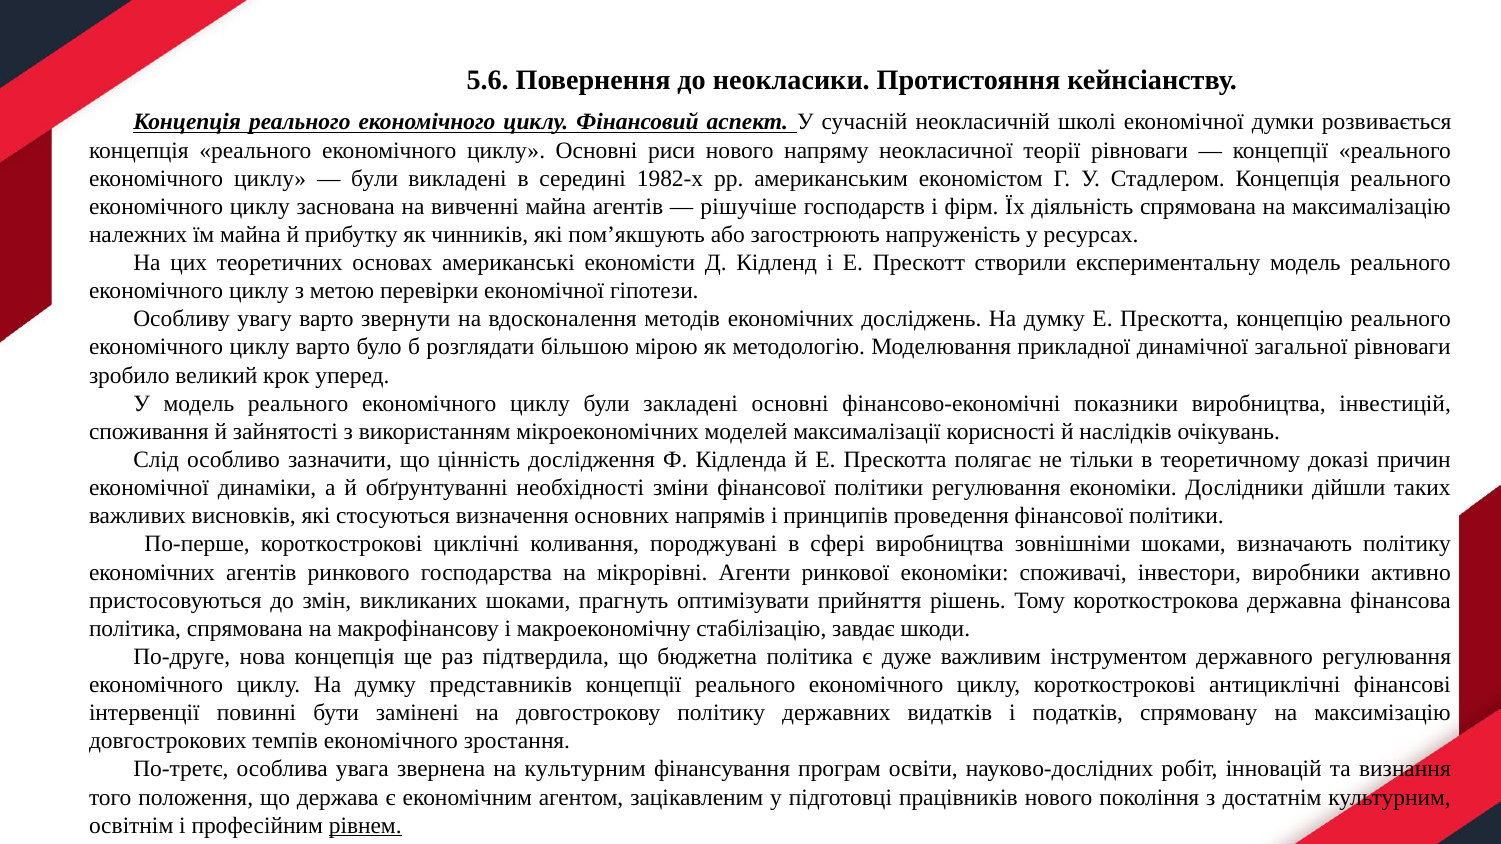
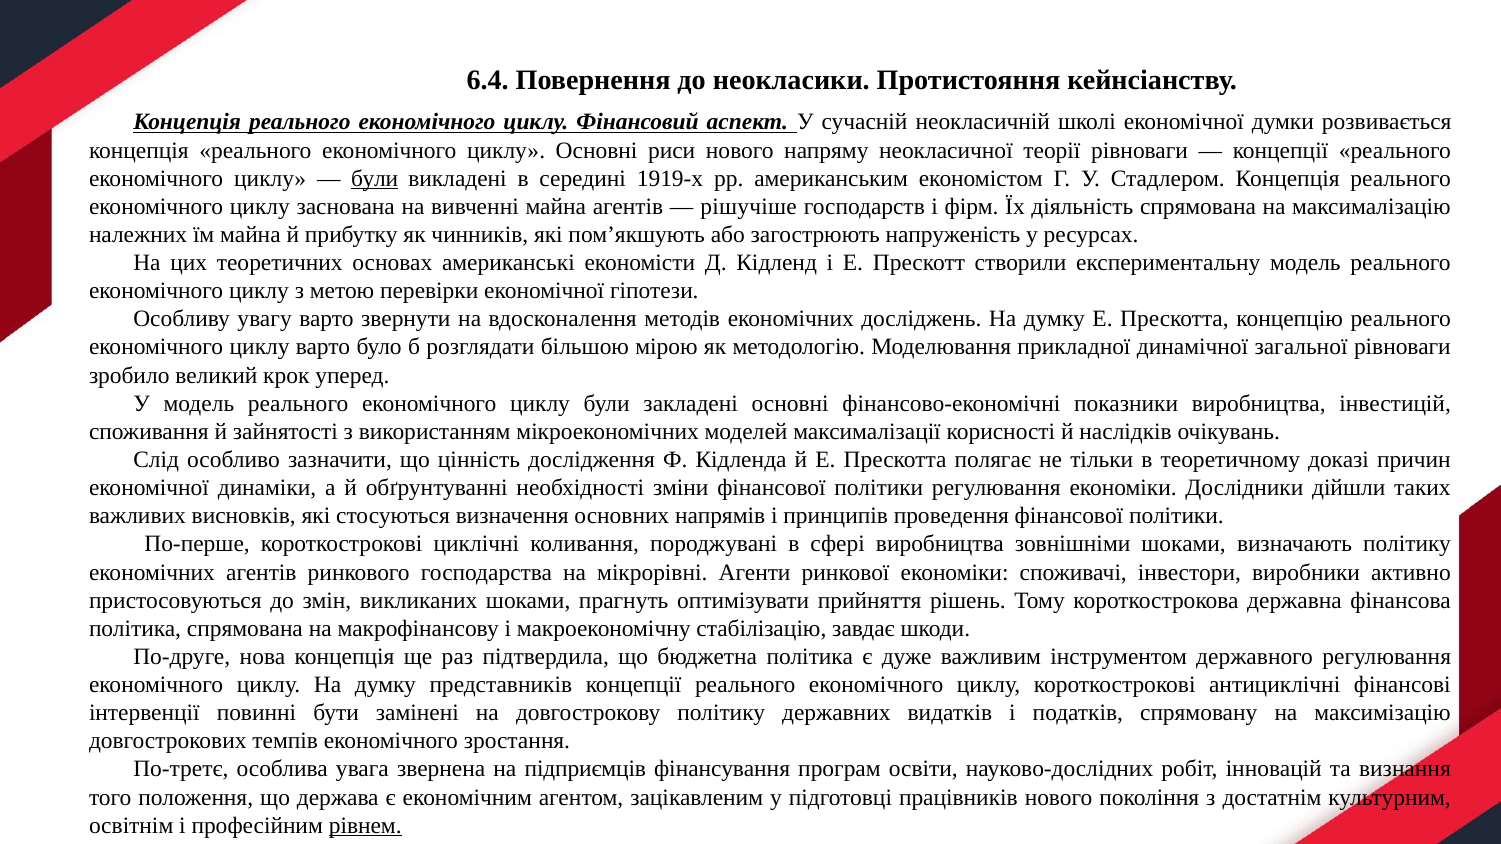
5.6: 5.6 -> 6.4 (488, 80)
були underline: none -> present (375, 178)
1982-х: 1982-х -> 1919-х (670, 178)
на культурним: культурним -> підприємців (585, 770)
